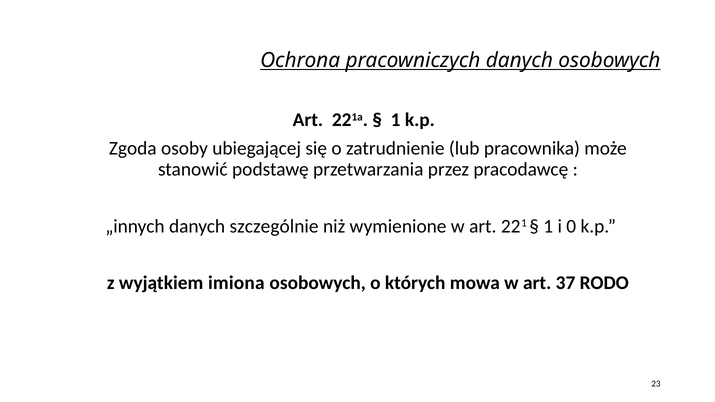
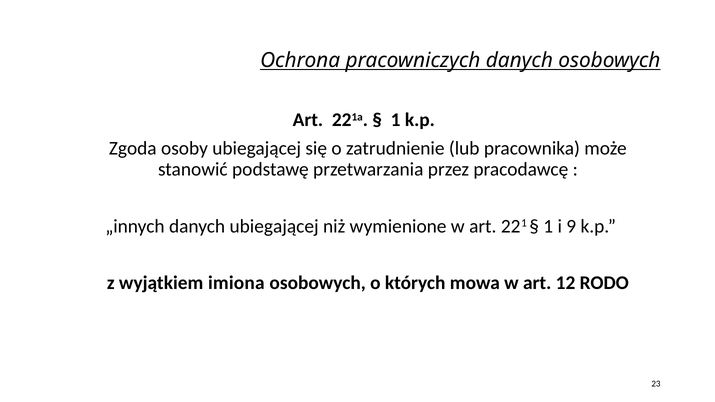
danych szczególnie: szczególnie -> ubiegającej (274, 226)
0: 0 -> 9 (571, 226)
37: 37 -> 12 (565, 283)
